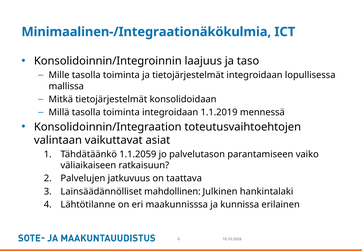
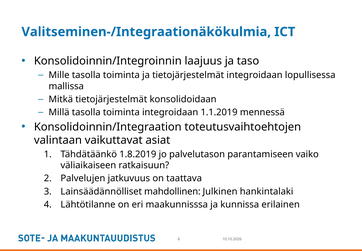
Minimaalinen-/Integraationäkökulmia: Minimaalinen-/Integraationäkökulmia -> Valitseminen-/Integraationäkökulmia (146, 32)
1.1.2059: 1.1.2059 -> 1.8.2019 (138, 154)
